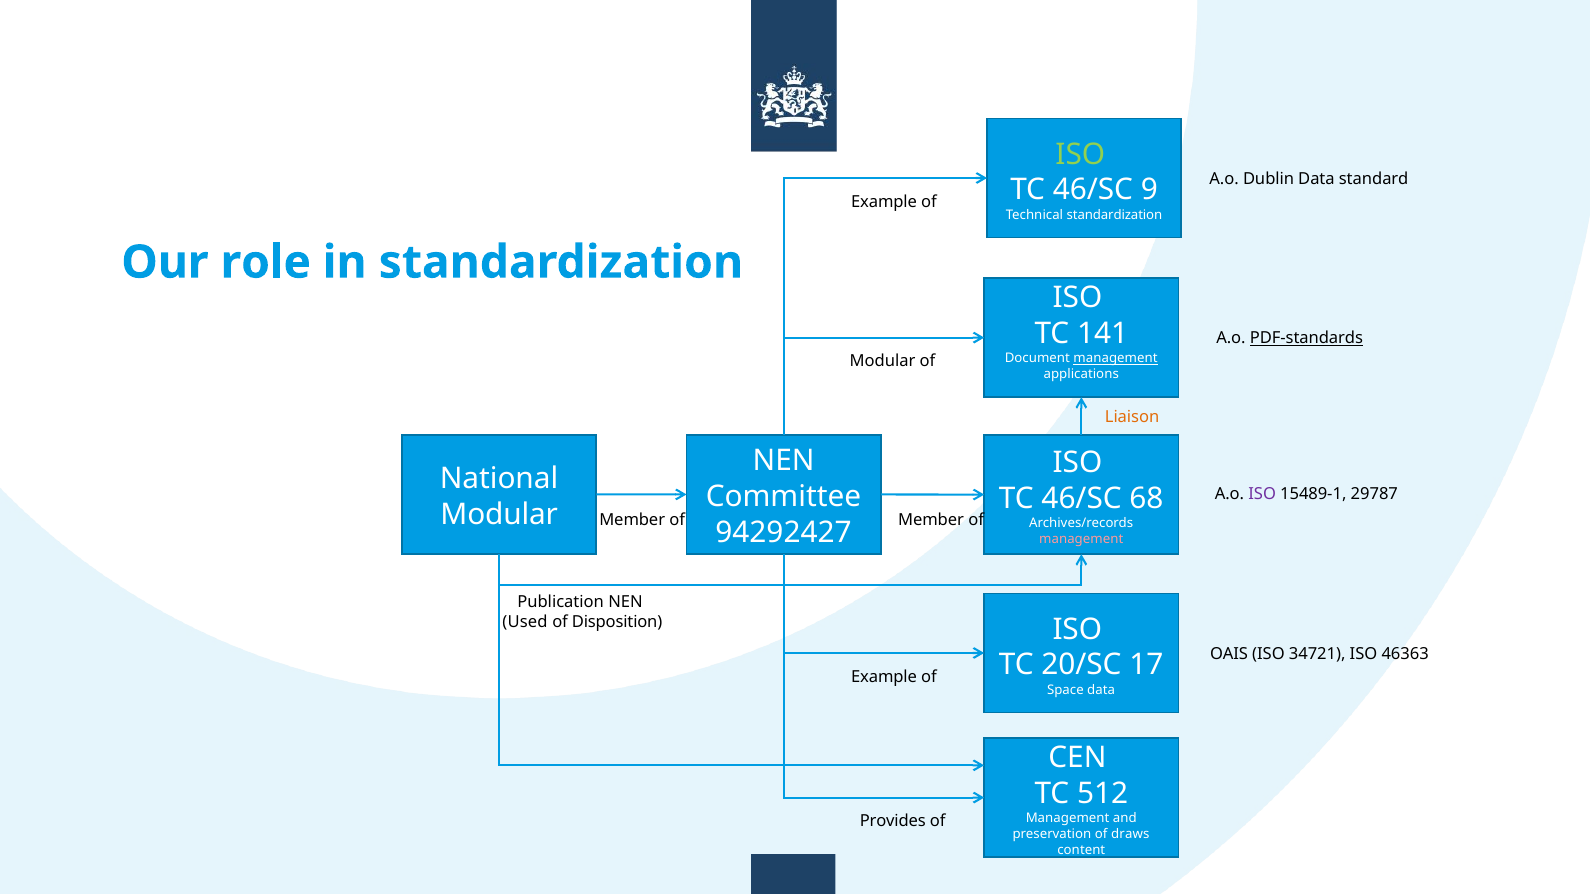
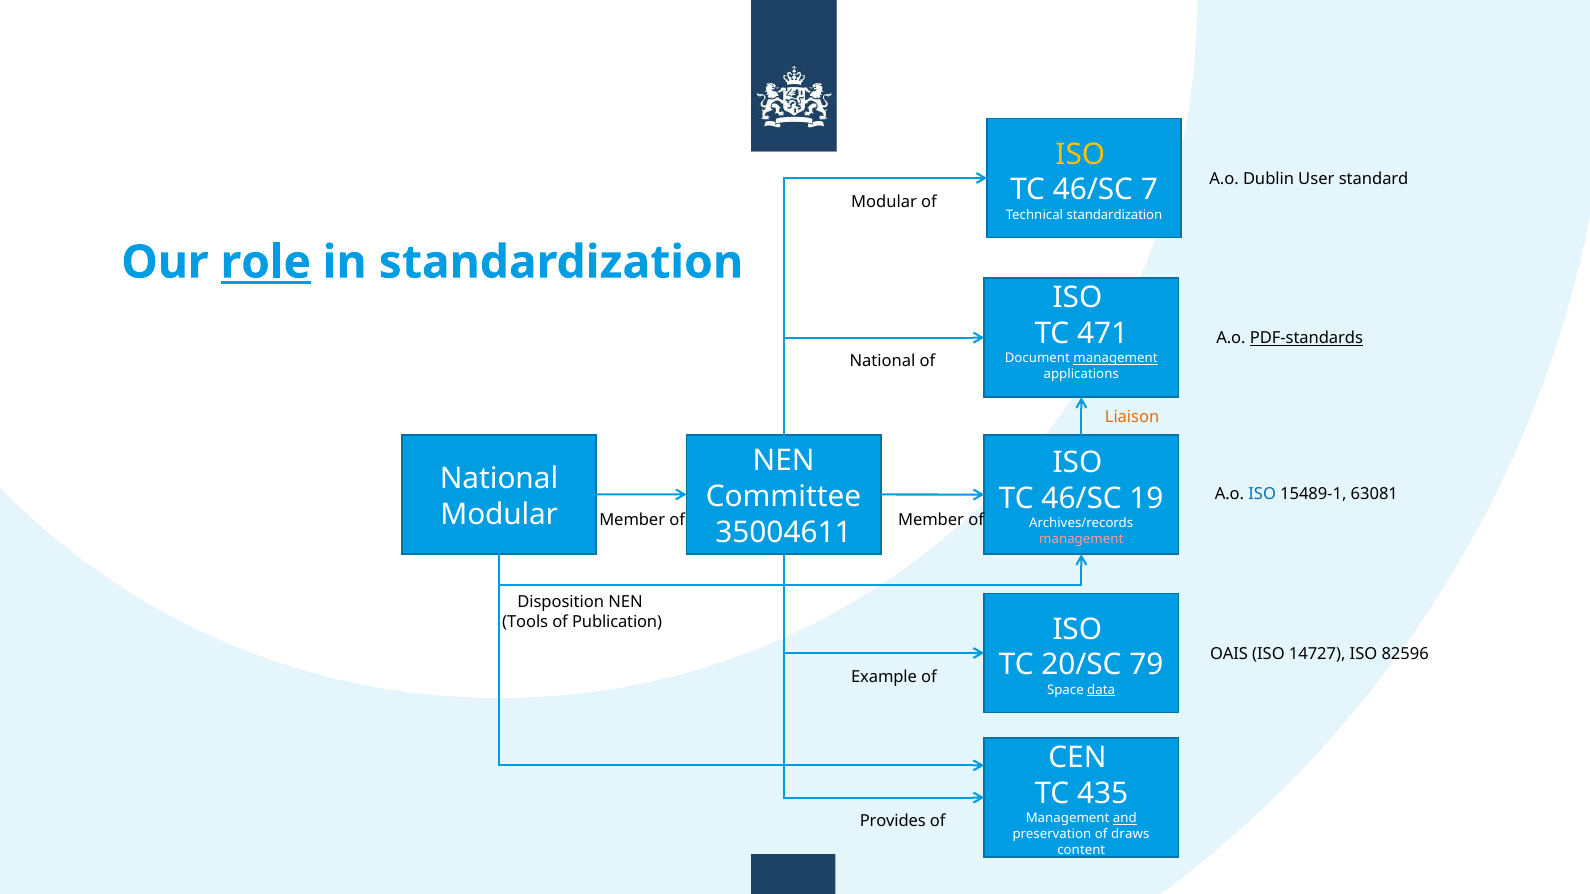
ISO colour: light green -> yellow (1080, 154)
Dublin Data: Data -> User (1316, 179)
9: 9 -> 7 (1149, 190)
Example: Example -> Modular (884, 202)
role underline: none -> present (266, 262)
141: 141 -> 471 (1103, 334)
Modular: Modular -> National (883, 361)
ISO colour: purple -> blue (1262, 494)
29787: 29787 -> 63081 (1374, 494)
68: 68 -> 19 (1146, 499)
94292427: 94292427 -> 35004611 (784, 533)
Publication: Publication -> Disposition (561, 602)
Used: Used -> Tools (525, 622)
Disposition: Disposition -> Publication (617, 622)
34721: 34721 -> 14727 (1317, 654)
46363: 46363 -> 82596 (1405, 654)
17: 17 -> 79 (1146, 665)
data underline: none -> present (1101, 690)
512: 512 -> 435 (1103, 794)
and underline: none -> present (1125, 819)
